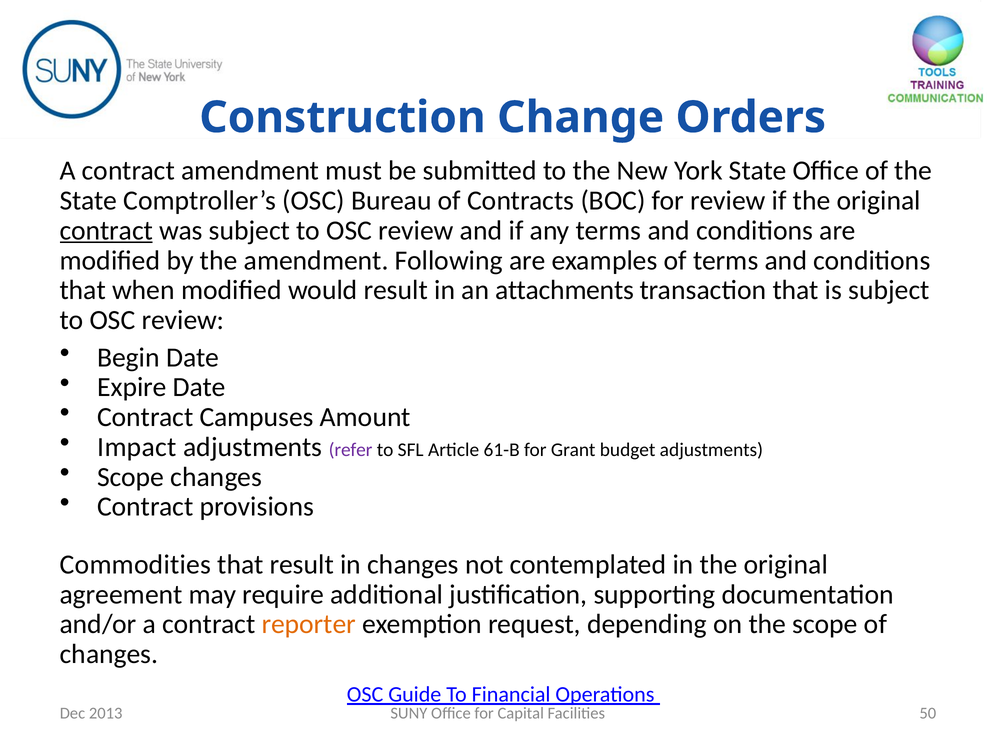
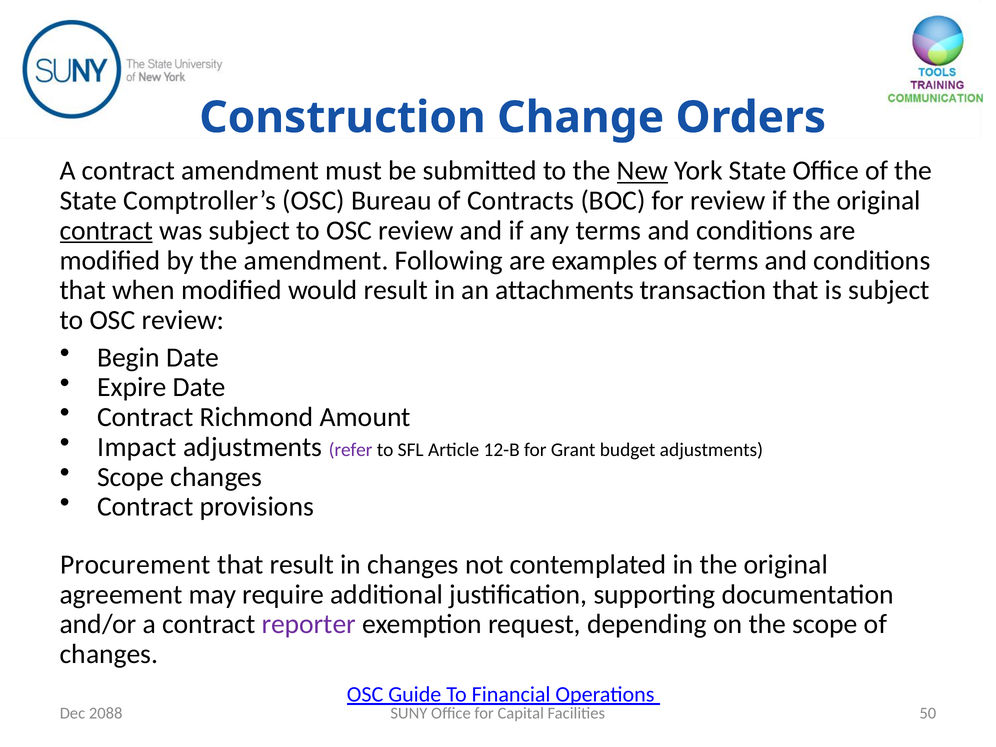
New underline: none -> present (642, 171)
Campuses: Campuses -> Richmond (257, 417)
61-B: 61-B -> 12-B (502, 450)
Commodities: Commodities -> Procurement (135, 565)
reporter colour: orange -> purple (309, 624)
2013: 2013 -> 2088 (106, 713)
